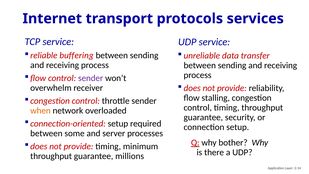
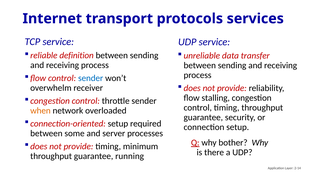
buffering: buffering -> definition (77, 55)
sender colour: purple -> blue (91, 78)
millions: millions -> running (130, 156)
